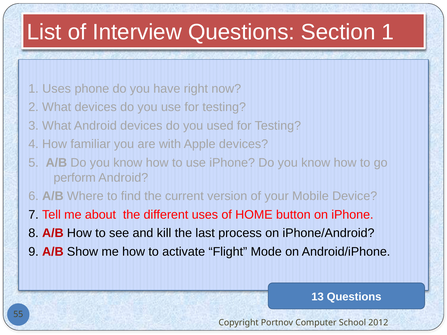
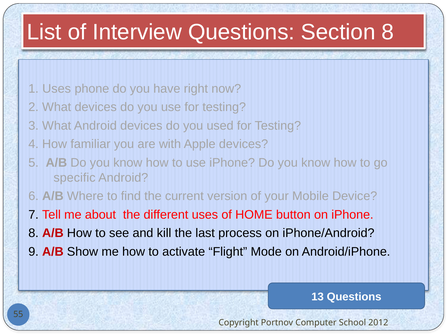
Section 1: 1 -> 8 (388, 32)
perform: perform -> specific (75, 178)
